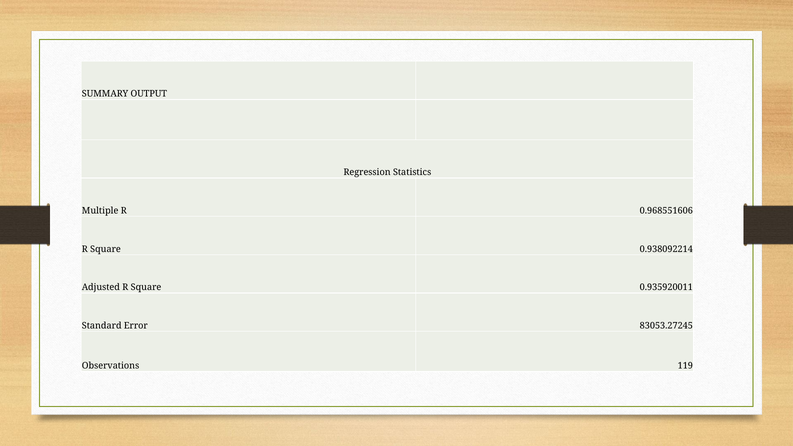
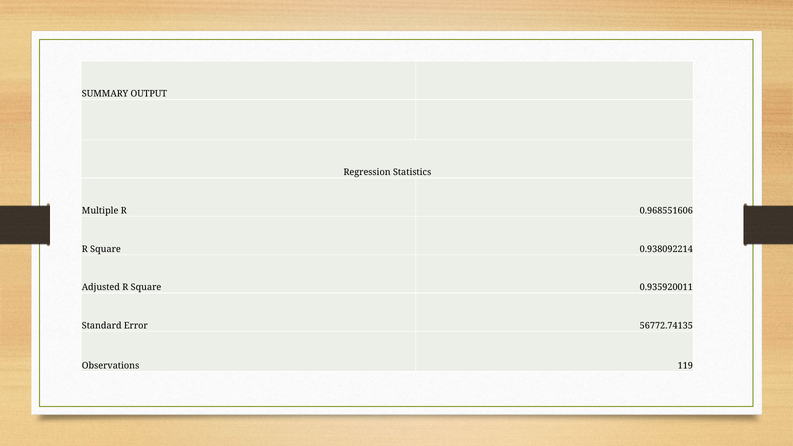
83053.27245: 83053.27245 -> 56772.74135 (666, 326)
